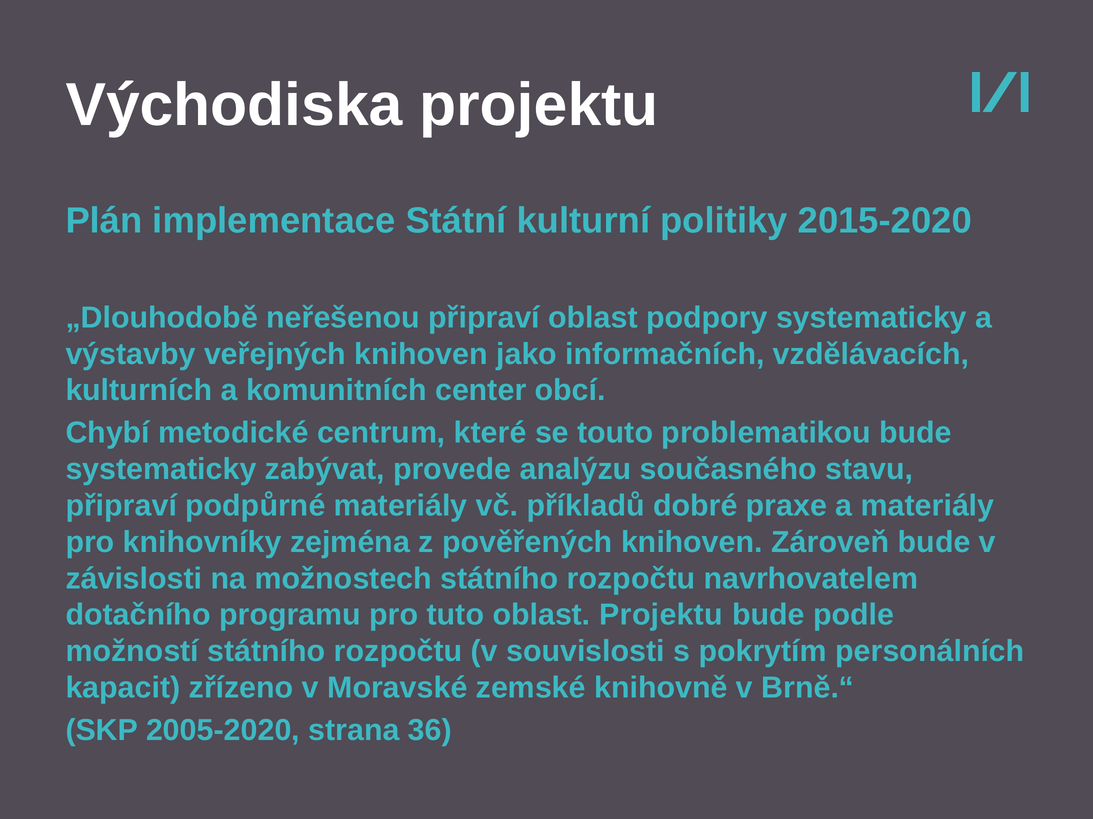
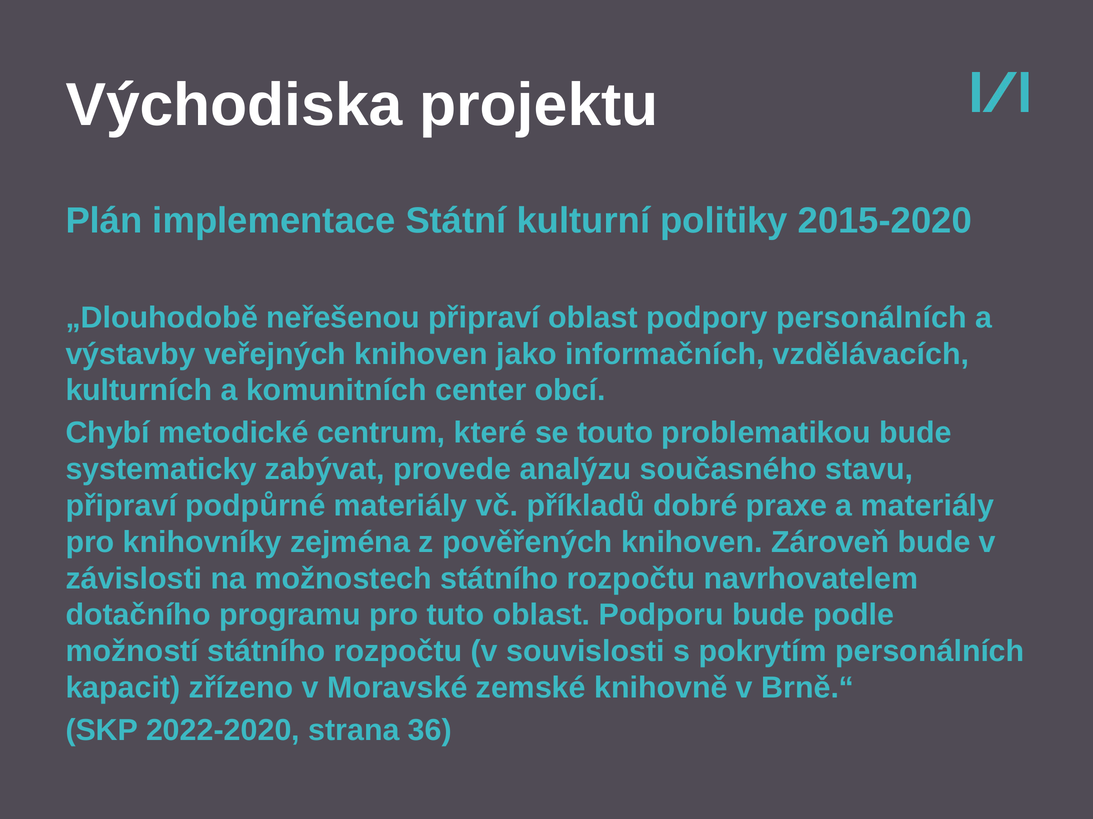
podpory systematicky: systematicky -> personálních (871, 318)
oblast Projektu: Projektu -> Podporu (661, 616)
2005-2020: 2005-2020 -> 2022-2020 (223, 731)
